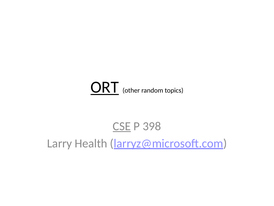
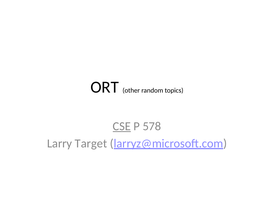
ORT underline: present -> none (105, 87)
398: 398 -> 578 (152, 126)
Health: Health -> Target (91, 143)
